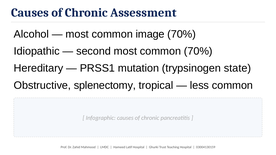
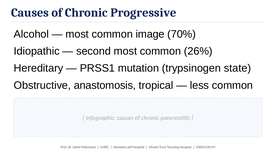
Assessment: Assessment -> Progressive (143, 13)
common 70%: 70% -> 26% (198, 51)
splenectomy: splenectomy -> anastomosis (105, 85)
